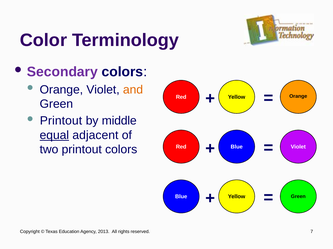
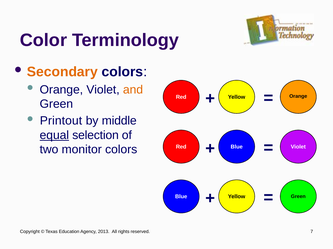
Secondary colour: purple -> orange (62, 72)
adjacent: adjacent -> selection (96, 135)
two printout: printout -> monitor (82, 150)
